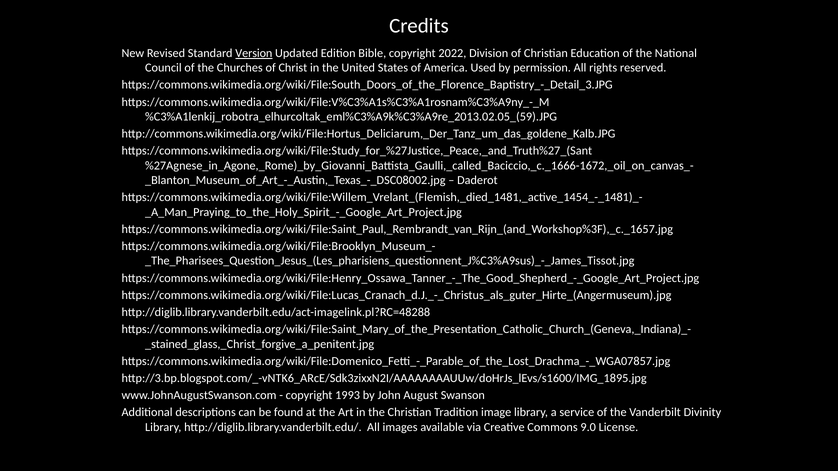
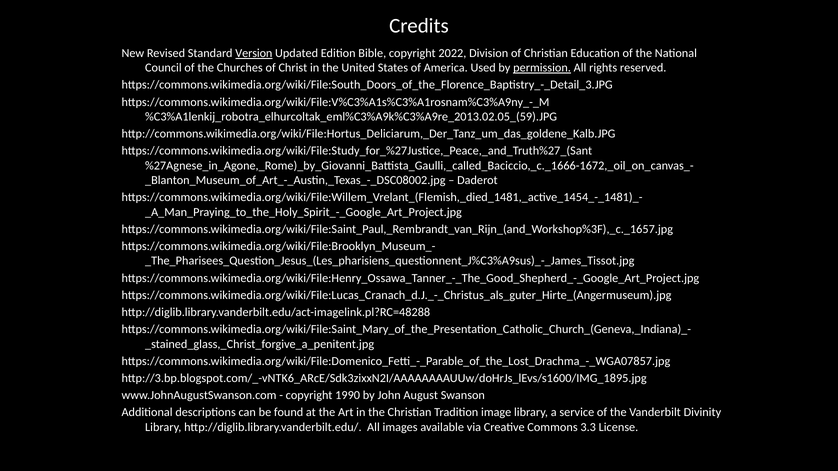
permission underline: none -> present (542, 68)
1993: 1993 -> 1990 (348, 396)
9.0: 9.0 -> 3.3 (588, 427)
